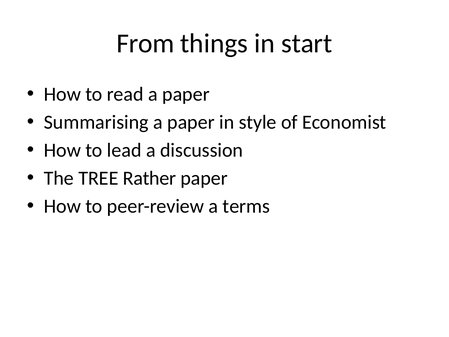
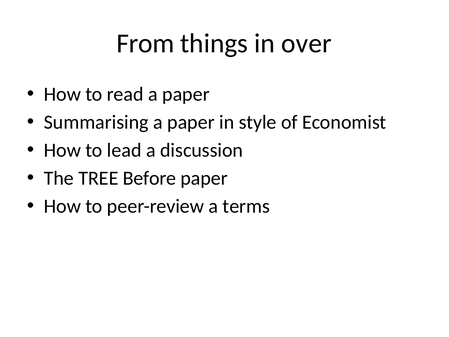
start: start -> over (306, 43)
Rather: Rather -> Before (149, 178)
